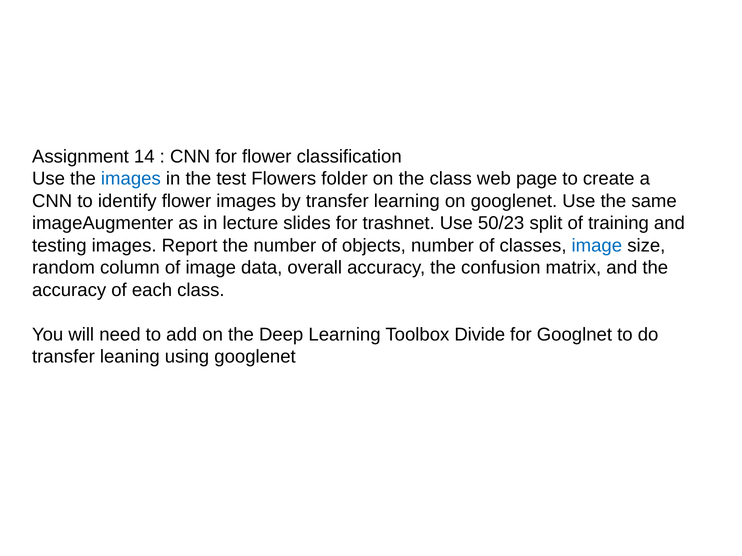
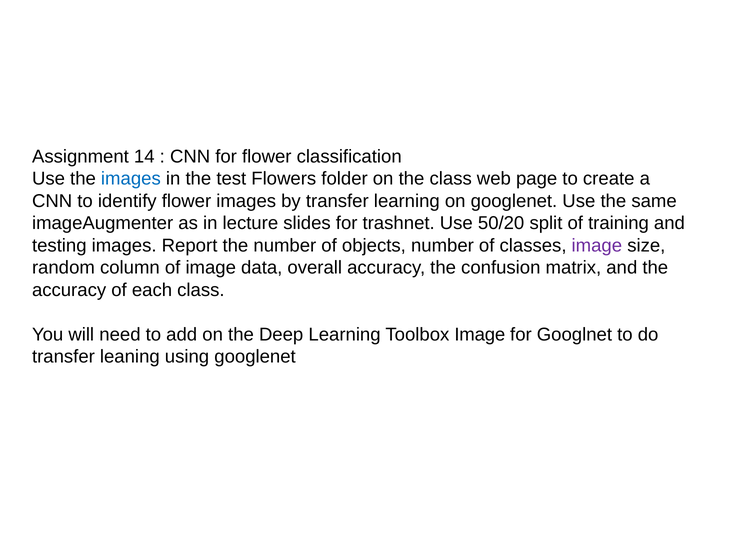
50/23: 50/23 -> 50/20 (501, 223)
image colour: blue -> purple (597, 246)
Toolbox Divide: Divide -> Image (480, 335)
